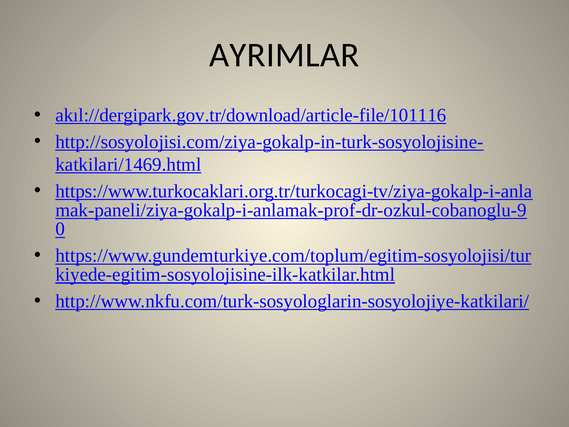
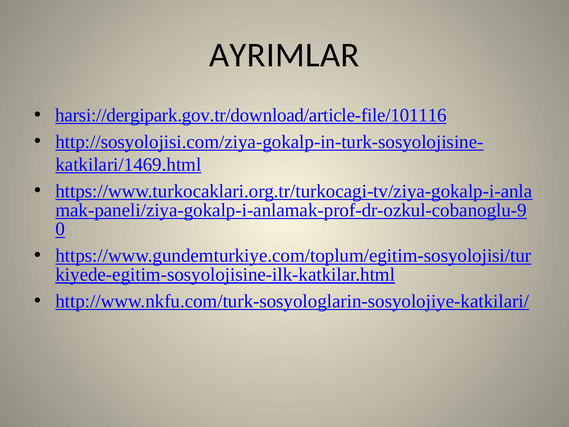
akıl://dergipark.gov.tr/download/article-file/101116: akıl://dergipark.gov.tr/download/article-file/101116 -> harsi://dergipark.gov.tr/download/article-file/101116 (251, 115)
